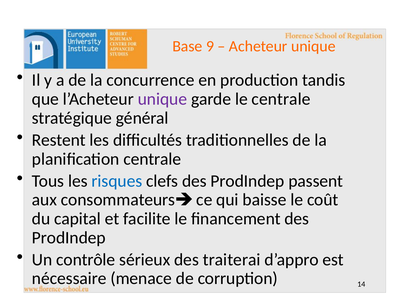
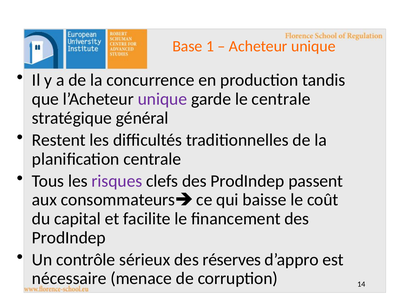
9: 9 -> 1 (210, 47)
risques colour: blue -> purple (117, 181)
traiterai: traiterai -> réserves (232, 260)
